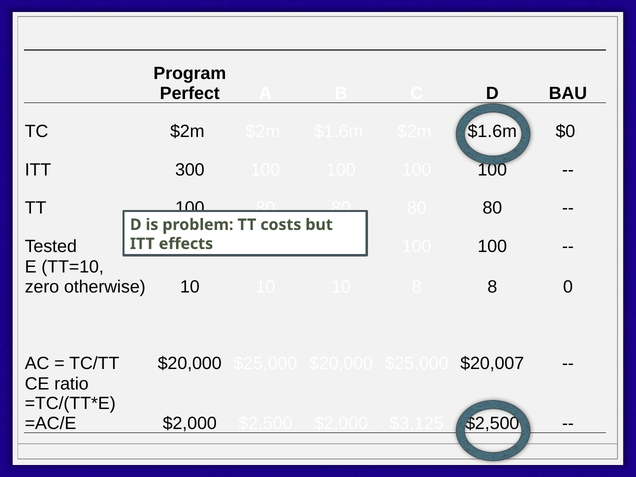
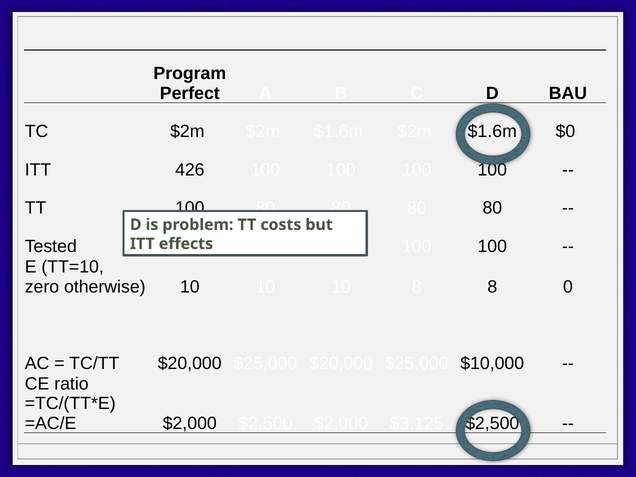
300: 300 -> 426 (190, 170)
$20,007: $20,007 -> $10,000 (492, 363)
